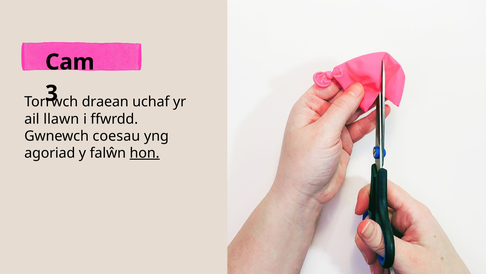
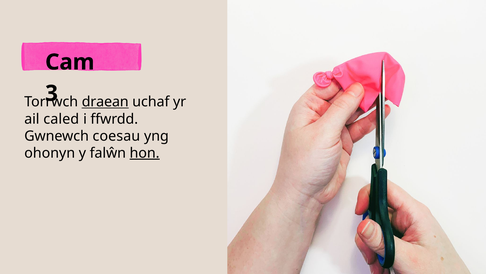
draean underline: none -> present (105, 102)
llawn: llawn -> caled (61, 119)
agoriad: agoriad -> ohonyn (50, 153)
